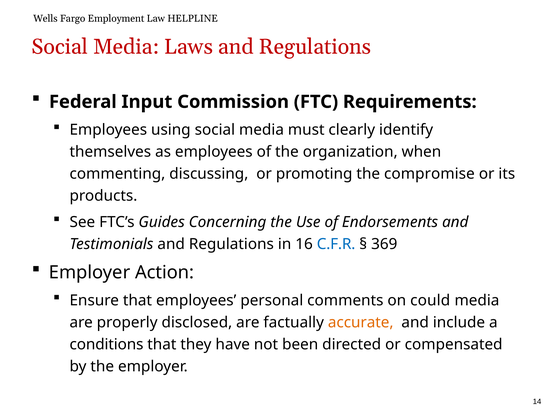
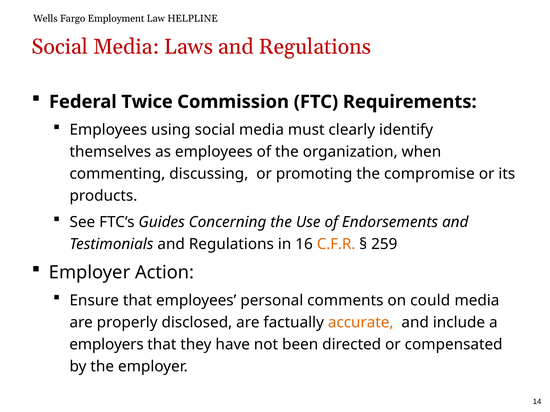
Input: Input -> Twice (147, 102)
C.F.R colour: blue -> orange (336, 244)
369: 369 -> 259 (384, 244)
conditions: conditions -> employers (107, 345)
